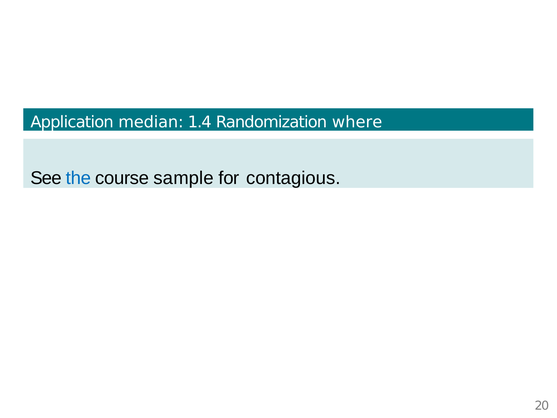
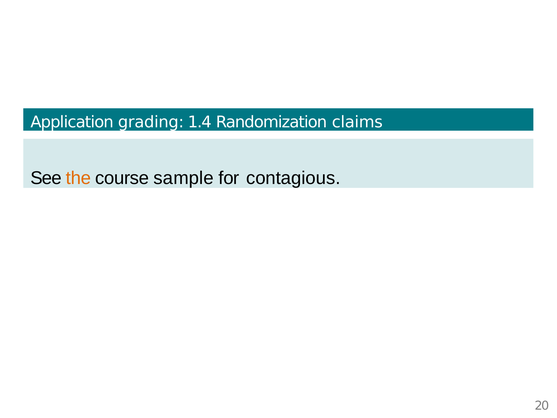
median: median -> grading (151, 122)
where: where -> claims (357, 122)
the colour: blue -> orange (78, 178)
